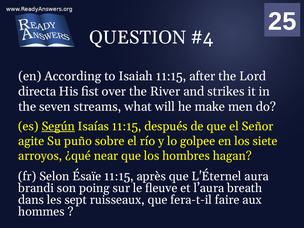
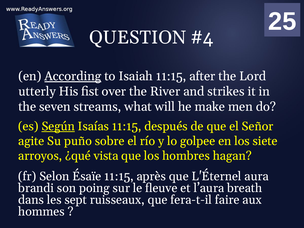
According underline: none -> present (73, 76)
directa: directa -> utterly (37, 92)
near: near -> vista (106, 156)
